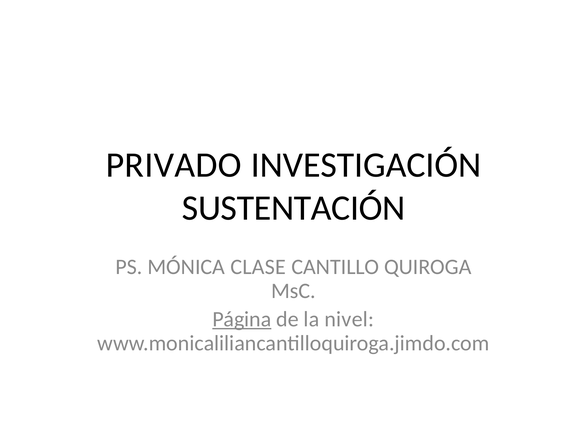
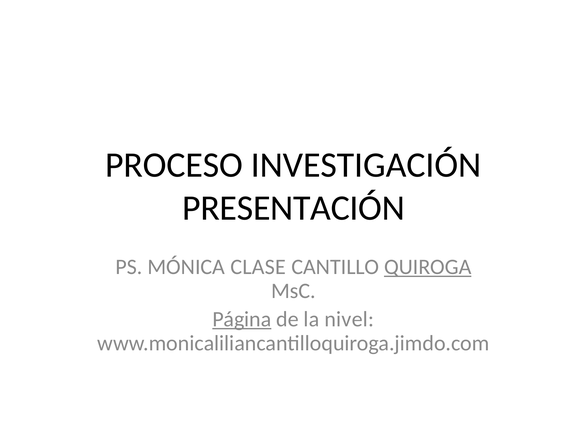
PRIVADO: PRIVADO -> PROCESO (174, 165)
SUSTENTACIÓN: SUSTENTACIÓN -> PRESENTACIÓN (294, 208)
QUIROGA underline: none -> present (428, 267)
